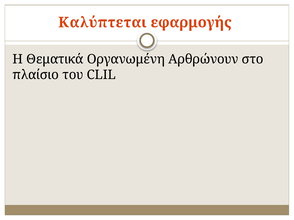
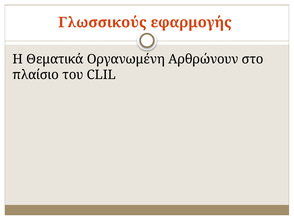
Καλύπτεται: Καλύπτεται -> Γλωσσικούς (102, 23)
